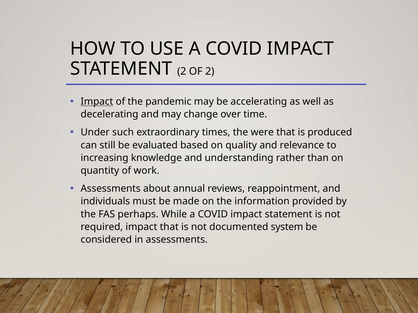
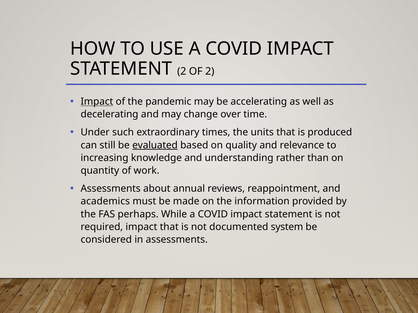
were: were -> units (262, 133)
evaluated underline: none -> present (155, 145)
individuals: individuals -> academics (105, 202)
